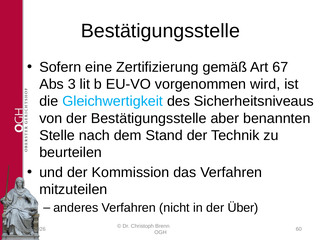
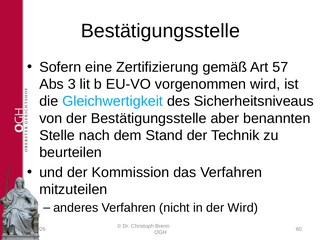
67: 67 -> 57 (280, 67)
der Über: Über -> Wird (243, 208)
